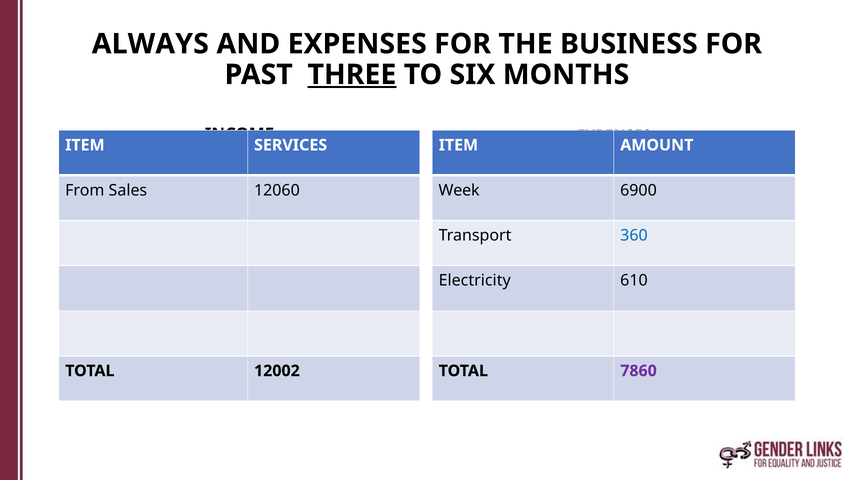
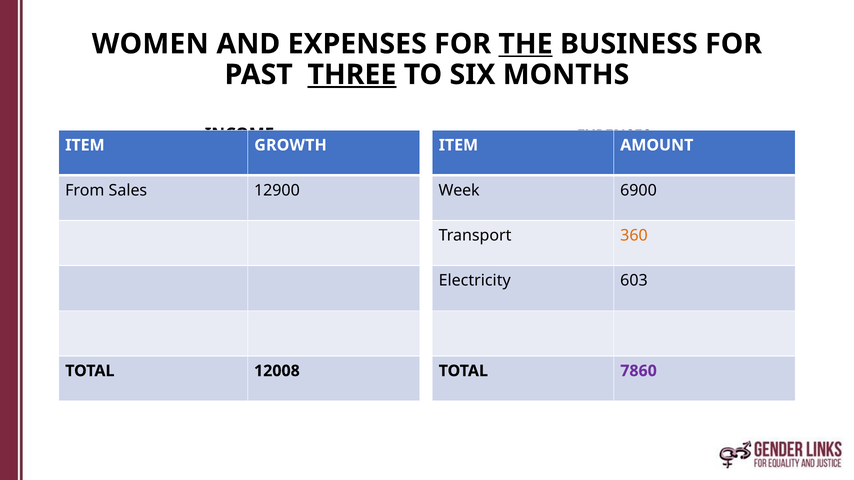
ALWAYS: ALWAYS -> WOMEN (150, 44)
THE underline: none -> present (525, 44)
SERVICES: SERVICES -> GROWTH (291, 145)
12060: 12060 -> 12900 (277, 190)
360 colour: blue -> orange (634, 236)
610: 610 -> 603 (634, 281)
12002: 12002 -> 12008 (277, 371)
